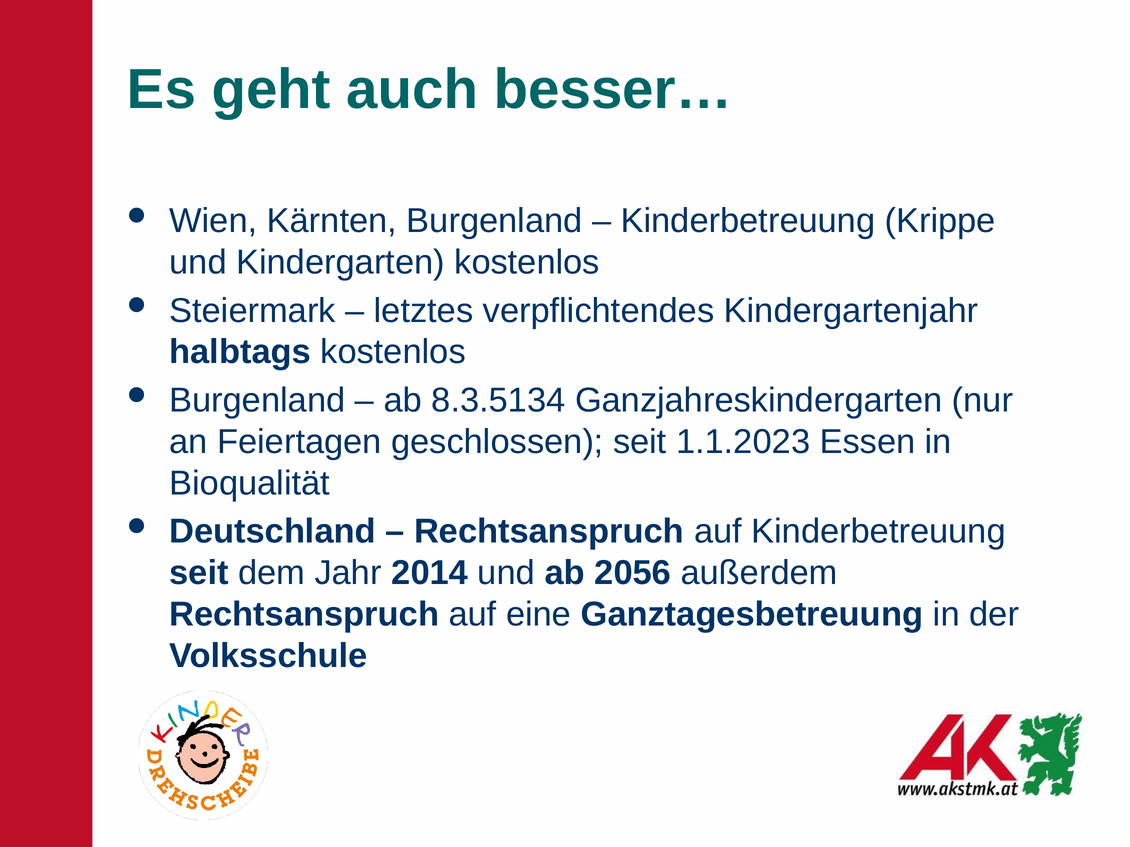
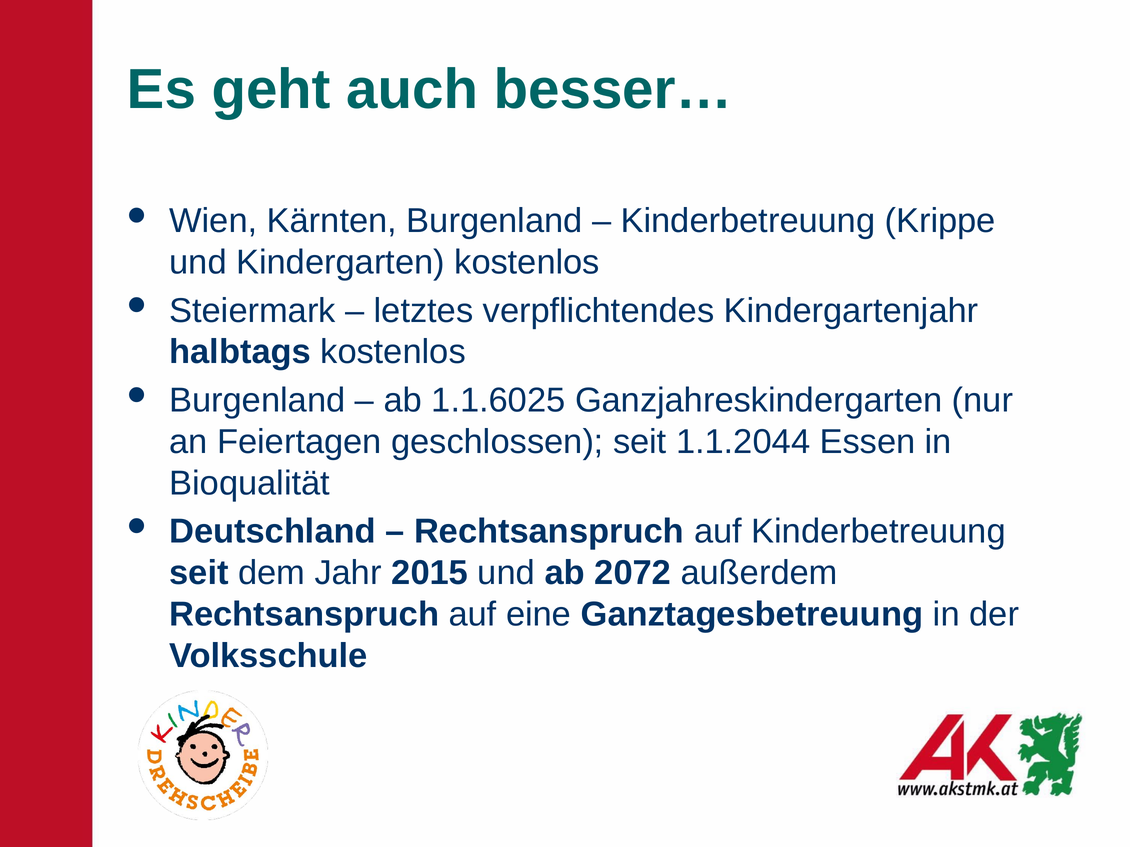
8.3.5134: 8.3.5134 -> 1.1.6025 (498, 401)
1.1.2023: 1.1.2023 -> 1.1.2044 (743, 442)
2014: 2014 -> 2015 (430, 573)
2056: 2056 -> 2072 (633, 573)
